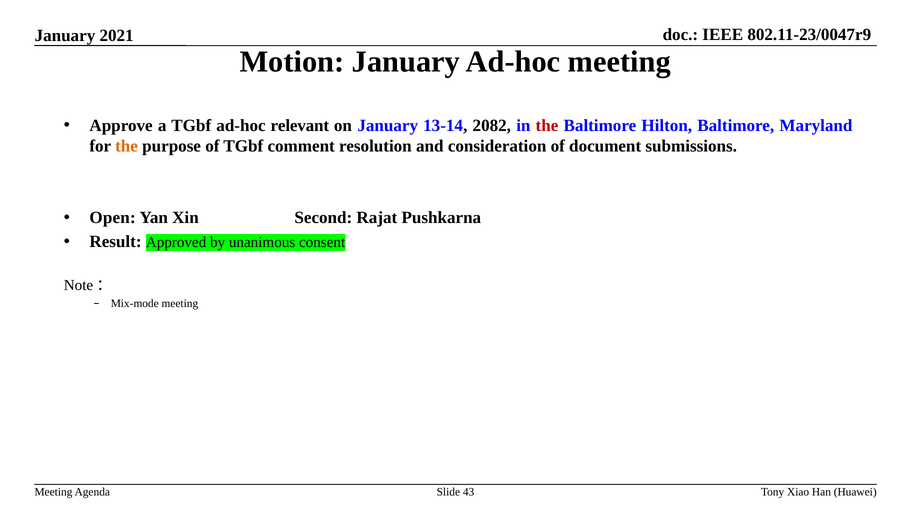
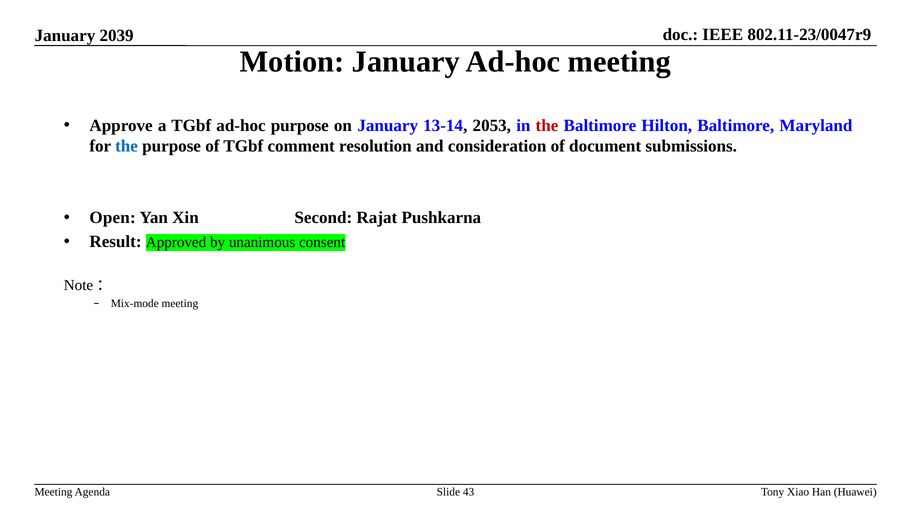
2021: 2021 -> 2039 (117, 35)
ad-hoc relevant: relevant -> purpose (300, 125)
2082: 2082 -> 2053 (492, 125)
the colour: orange -> blue (127, 146)
